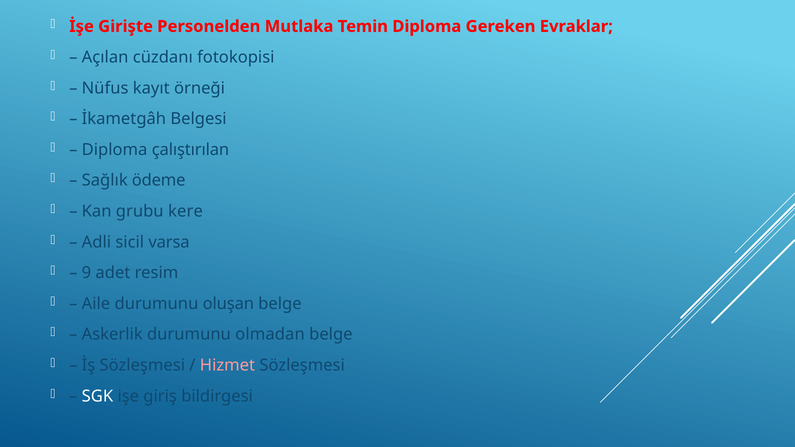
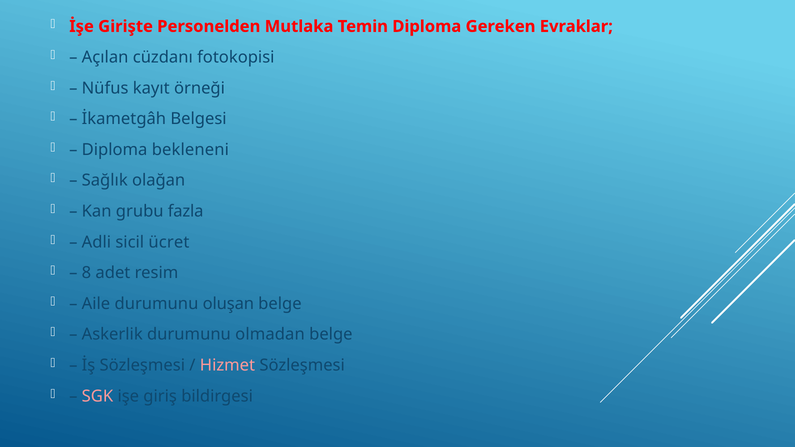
çalıştırılan: çalıştırılan -> bekleneni (190, 150)
ödeme: ödeme -> olağan (159, 181)
kere: kere -> fazla (186, 211)
varsa: varsa -> ücret (169, 242)
9: 9 -> 8 (86, 273)
SGK colour: white -> pink (97, 396)
